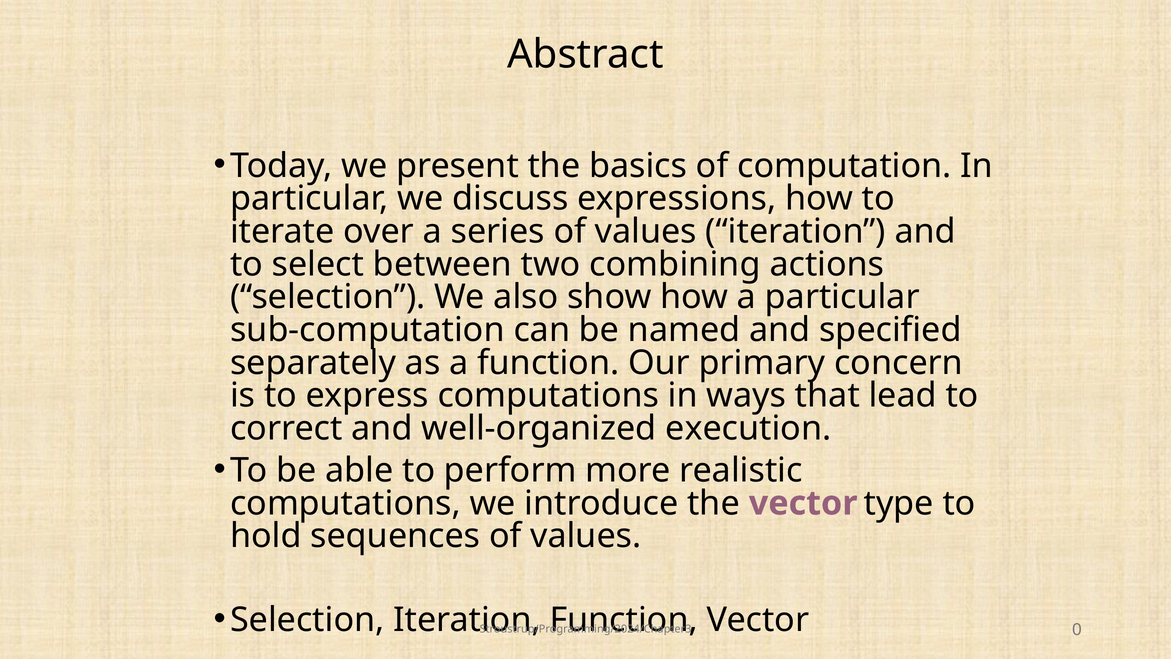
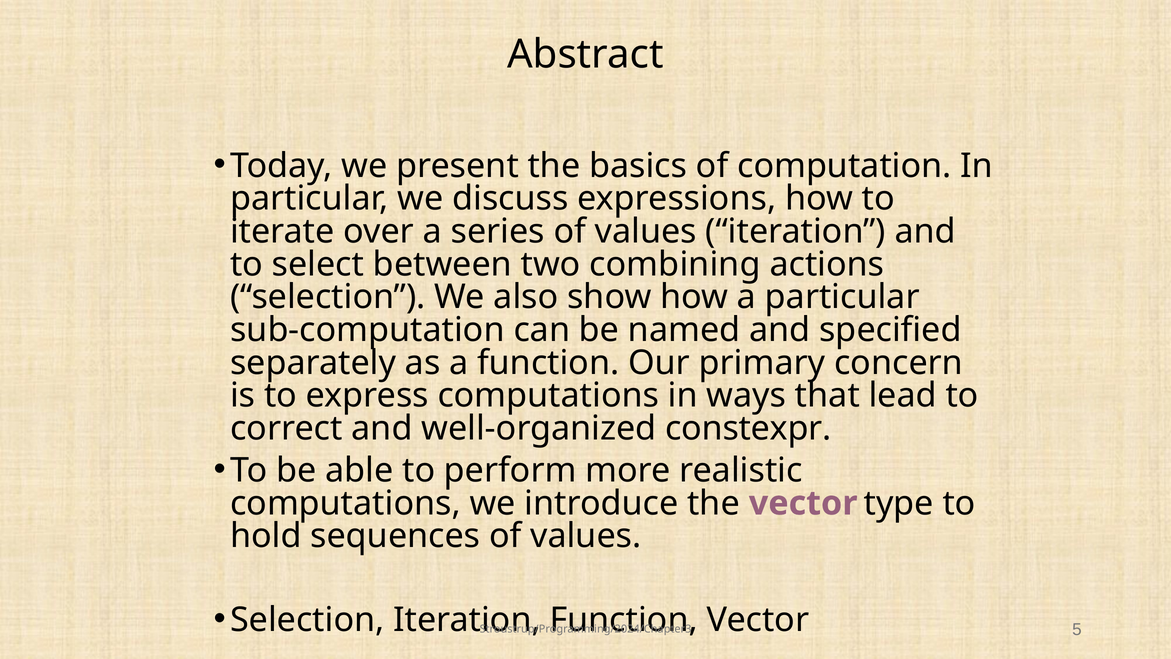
execution: execution -> constexpr (748, 428)
0: 0 -> 5 (1077, 629)
